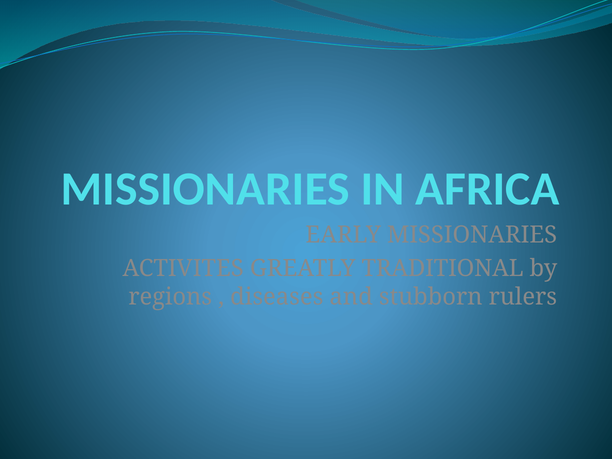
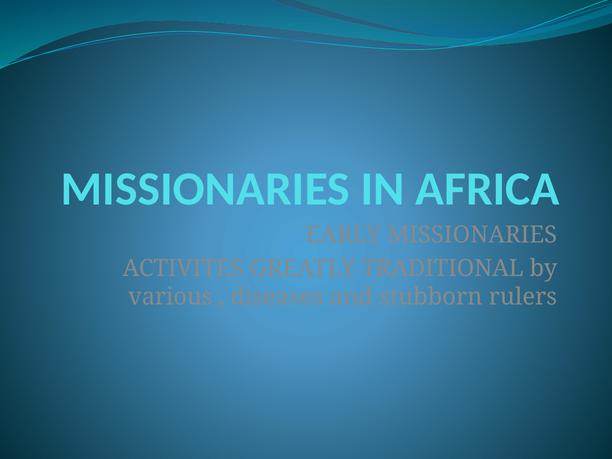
regions: regions -> various (170, 297)
